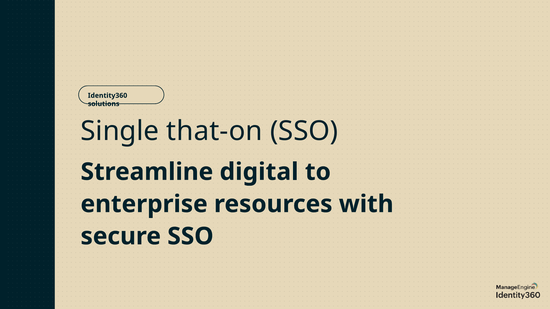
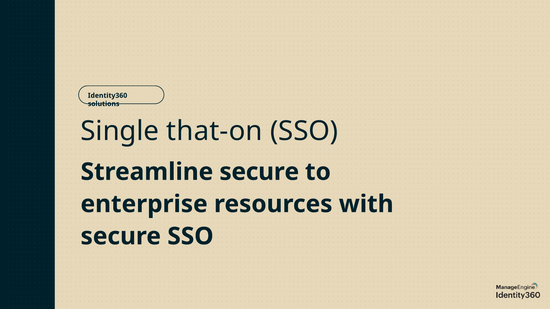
Streamline digital: digital -> secure (259, 172)
